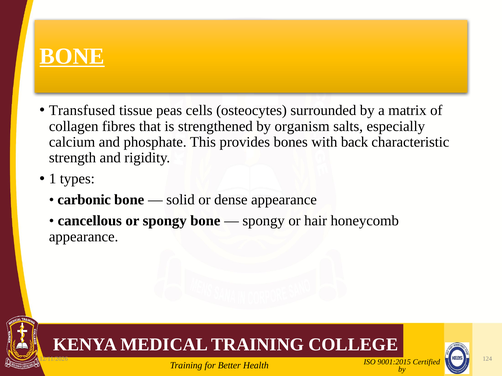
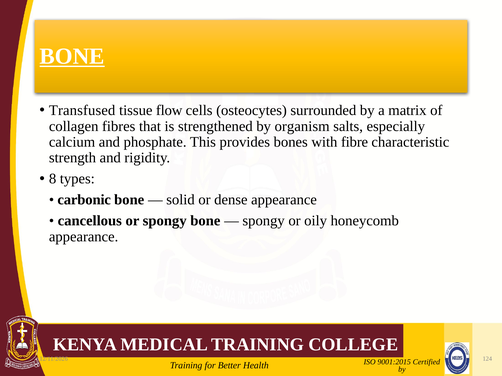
peas: peas -> flow (169, 111)
back: back -> fibre (355, 142)
1: 1 -> 8 (53, 179)
hair: hair -> oily (316, 221)
